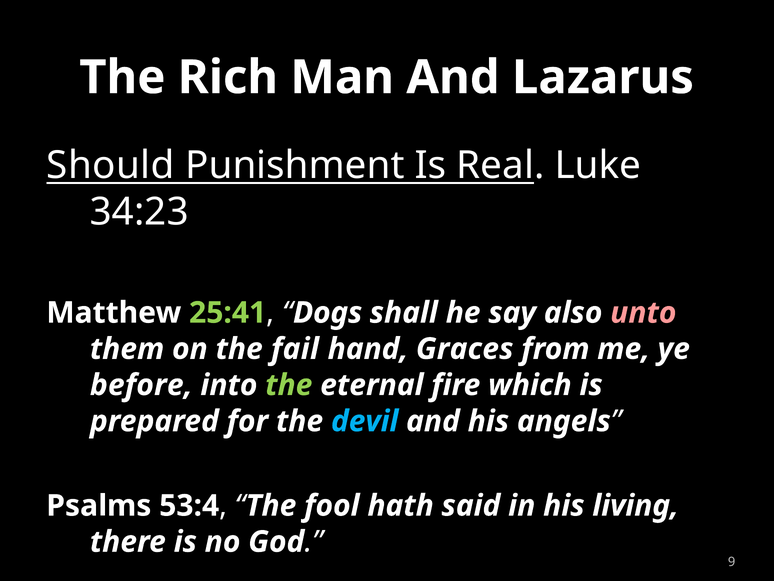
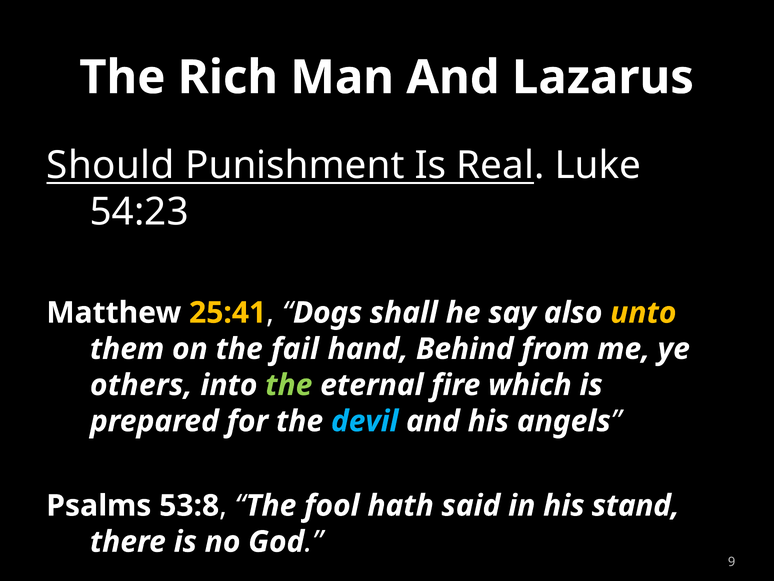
34:23: 34:23 -> 54:23 (139, 212)
25:41 colour: light green -> yellow (228, 313)
unto colour: pink -> yellow (643, 313)
Graces: Graces -> Behind (465, 349)
before: before -> others (141, 385)
53:4: 53:4 -> 53:8 (189, 505)
living: living -> stand (636, 505)
